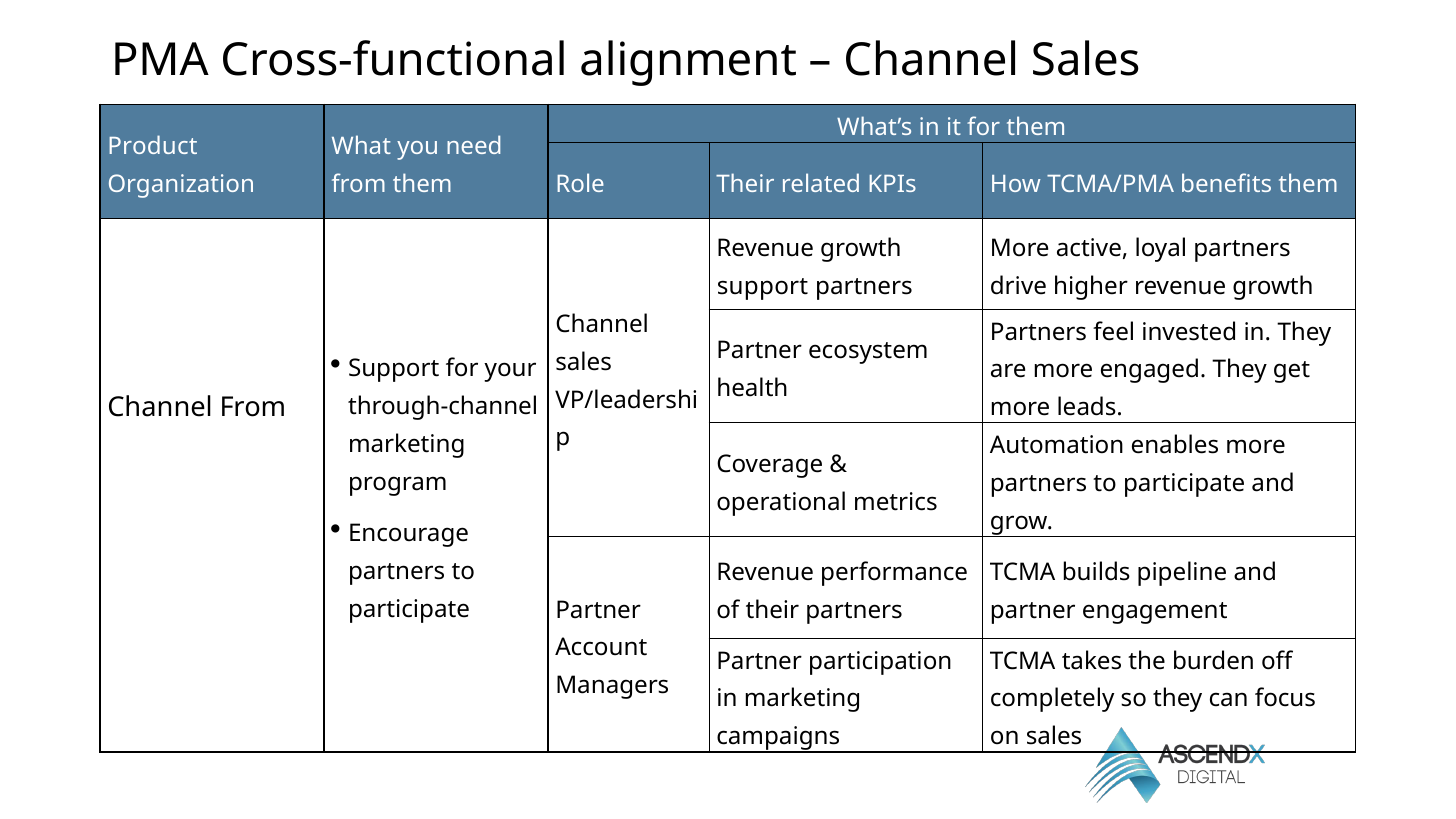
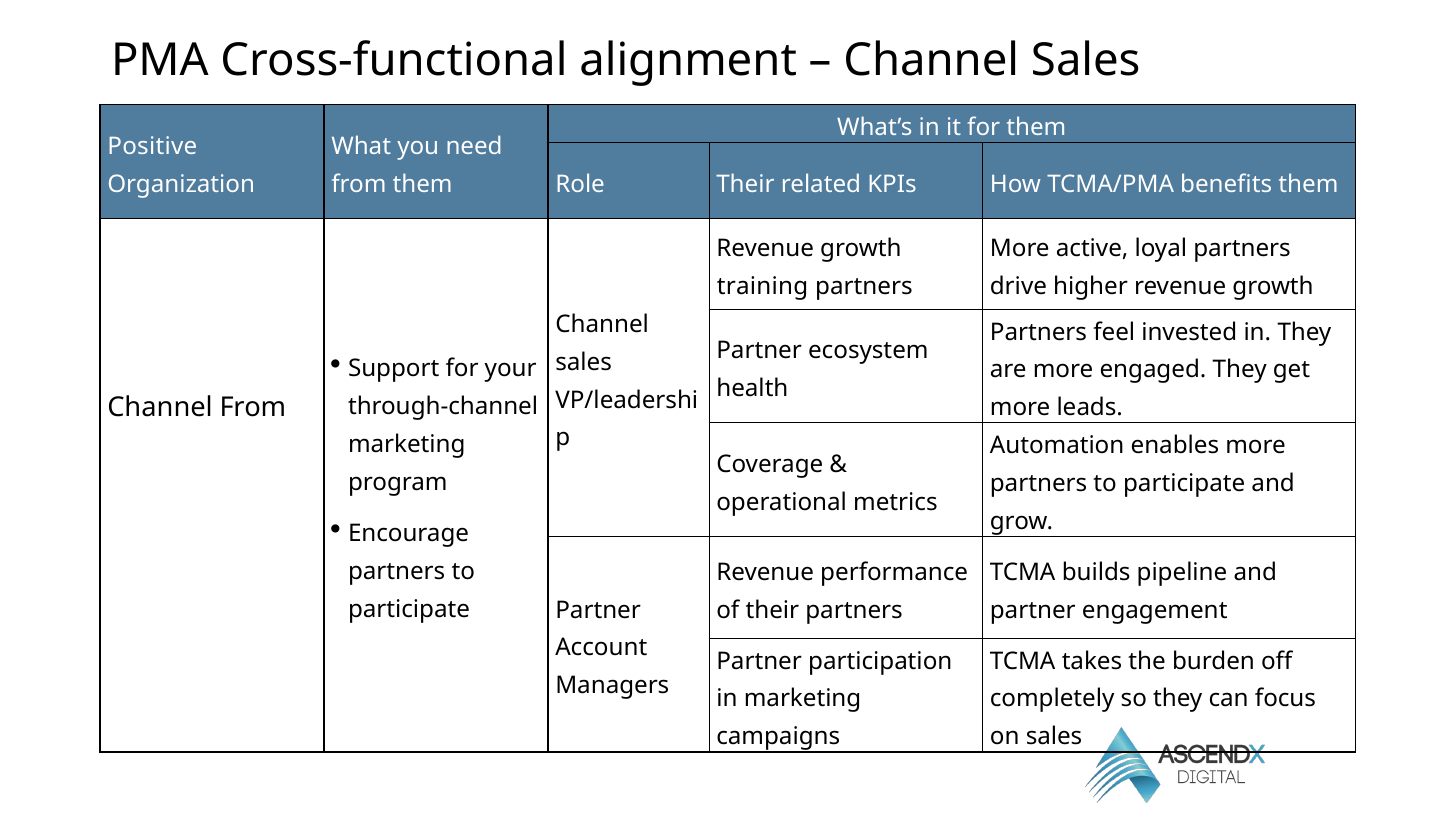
Product: Product -> Positive (152, 146)
support: support -> training (763, 287)
